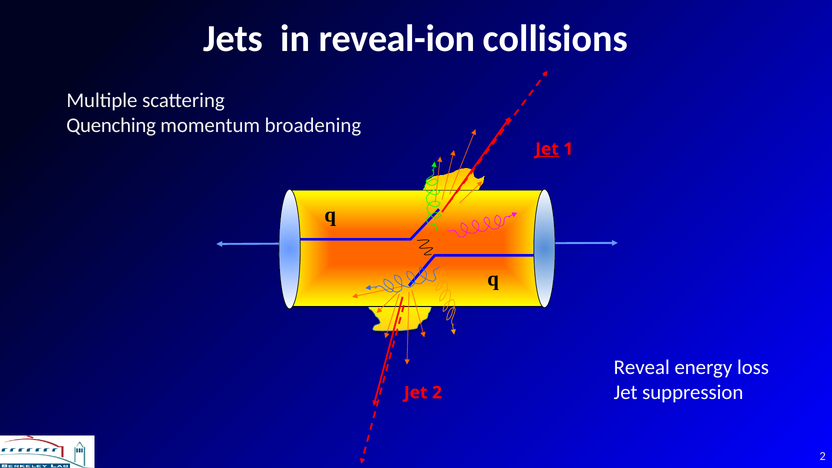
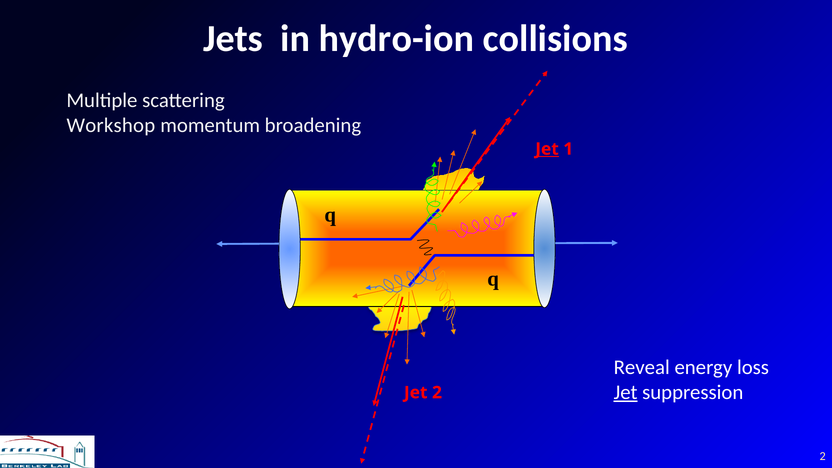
reveal-ion: reveal-ion -> hydro-ion (397, 39)
Quenching: Quenching -> Workshop (111, 125)
Jet underline: none -> present (626, 392)
